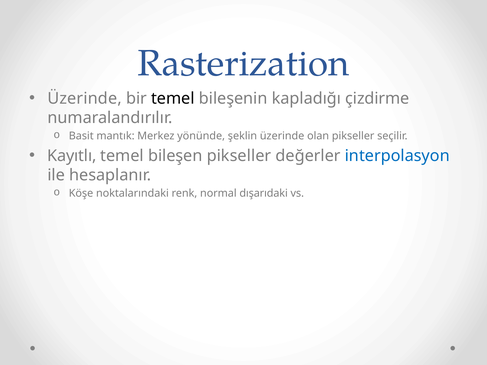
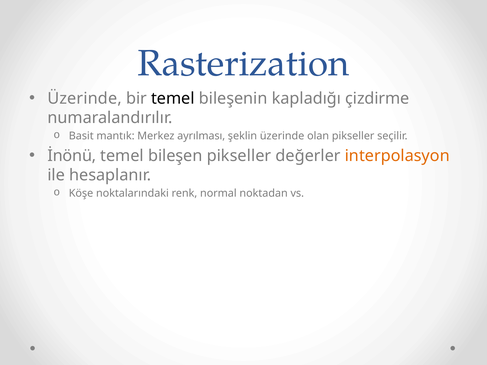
yönünde: yönünde -> ayrılması (201, 136)
Kayıtlı: Kayıtlı -> İnönü (72, 156)
interpolasyon colour: blue -> orange (397, 156)
dışarıdaki: dışarıdaki -> noktadan (264, 193)
